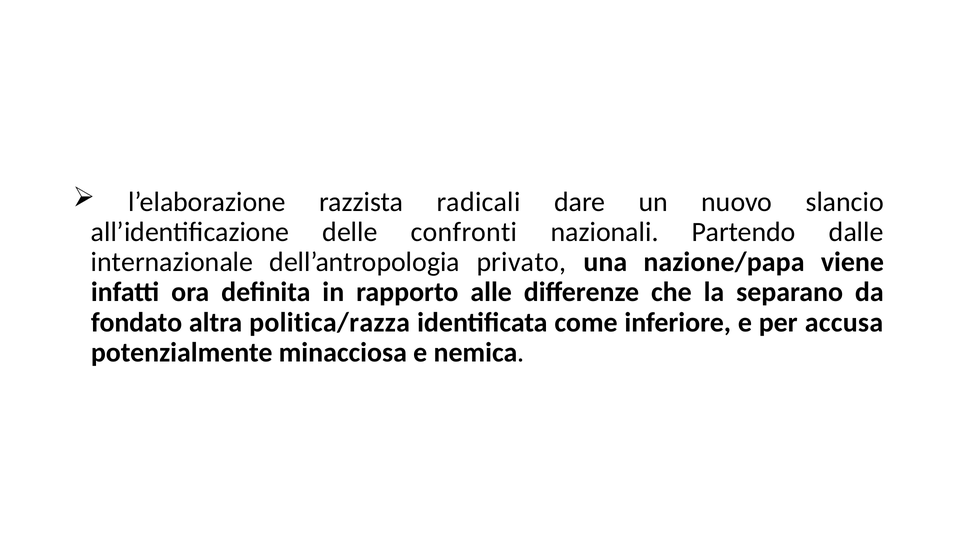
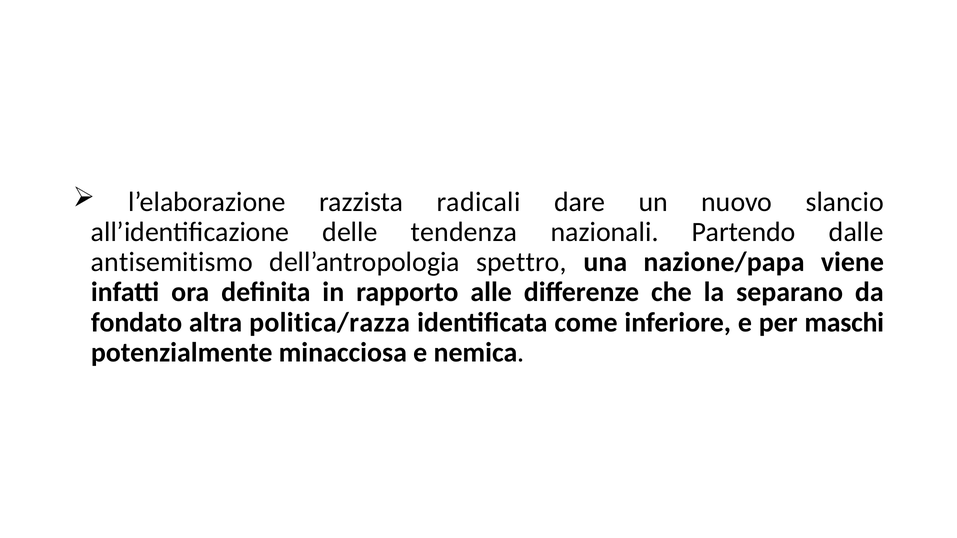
confronti: confronti -> tendenza (464, 232)
internazionale: internazionale -> antisemitismo (172, 262)
privato: privato -> spettro (521, 262)
accusa: accusa -> maschi (844, 323)
